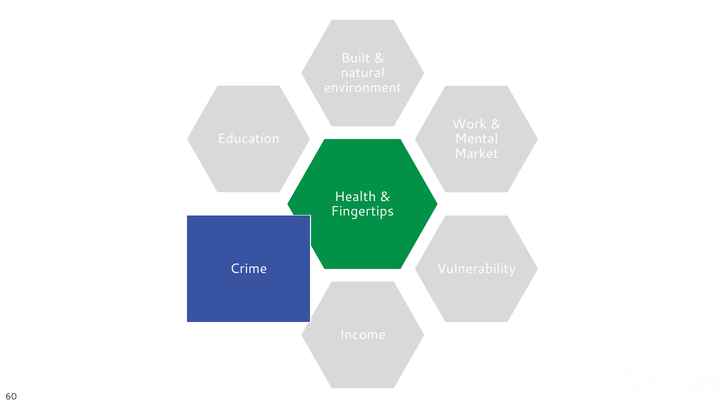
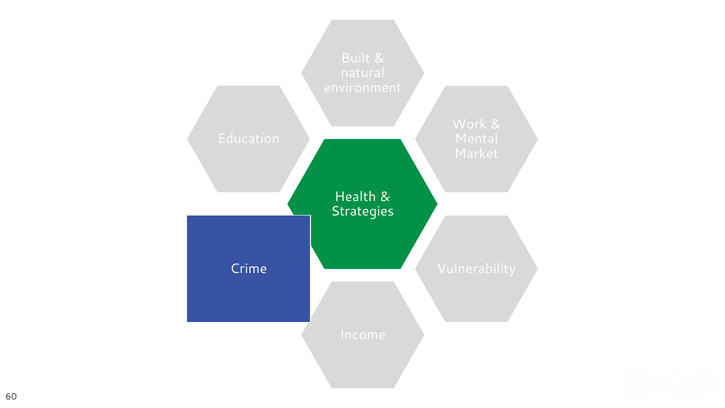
Fingertips: Fingertips -> Strategies (362, 211)
